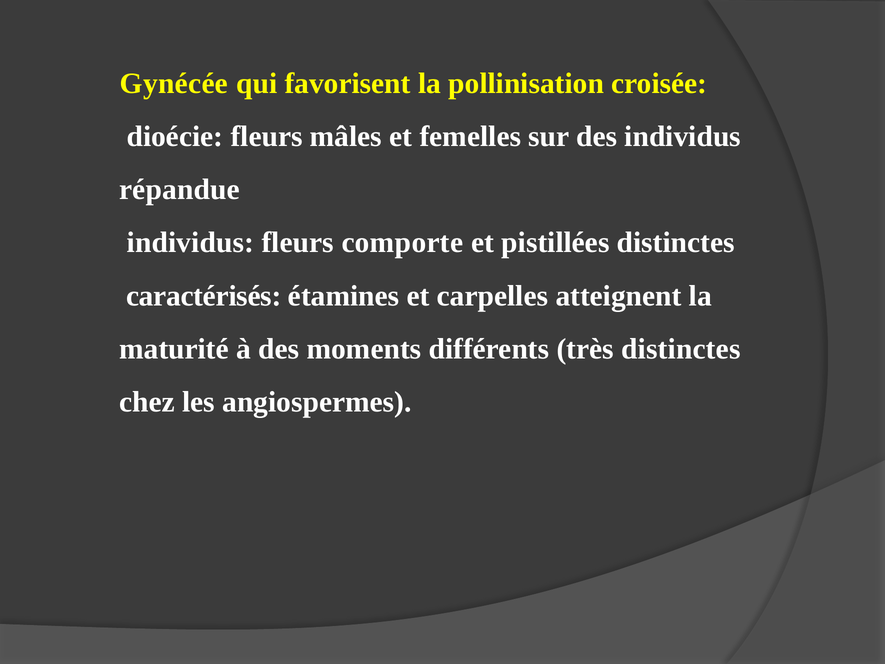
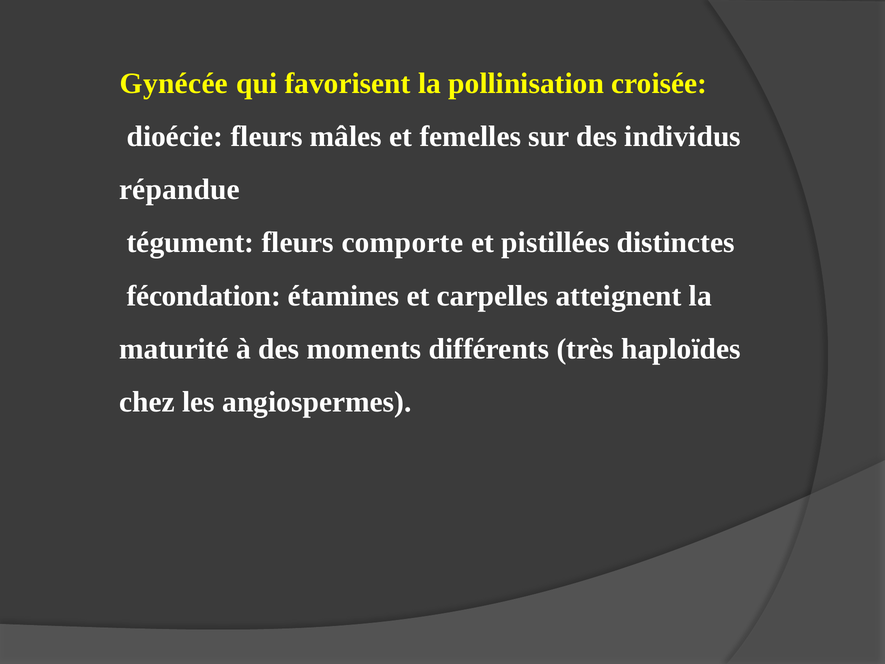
individus: individus -> tégument (191, 243)
caractérisés: caractérisés -> fécondation (204, 296)
très distinctes: distinctes -> haploïdes (681, 349)
